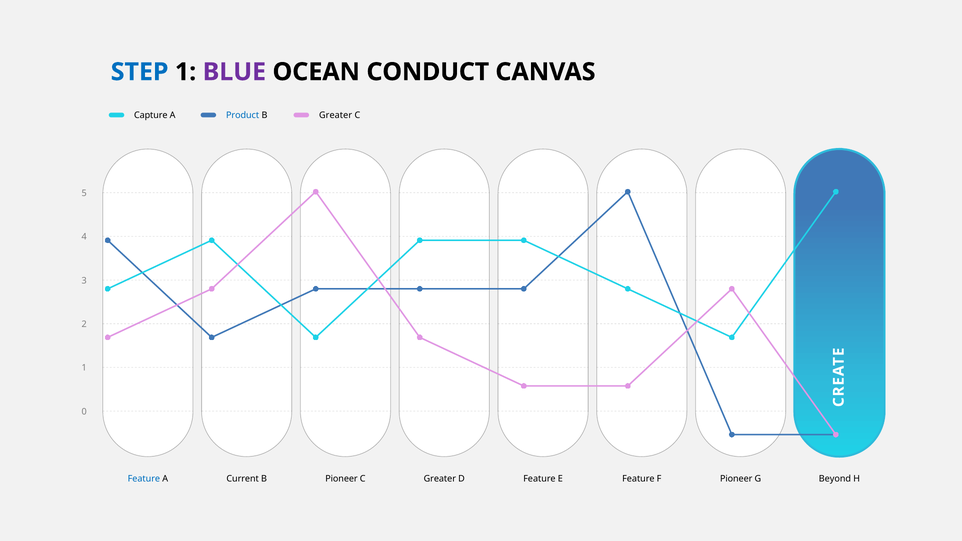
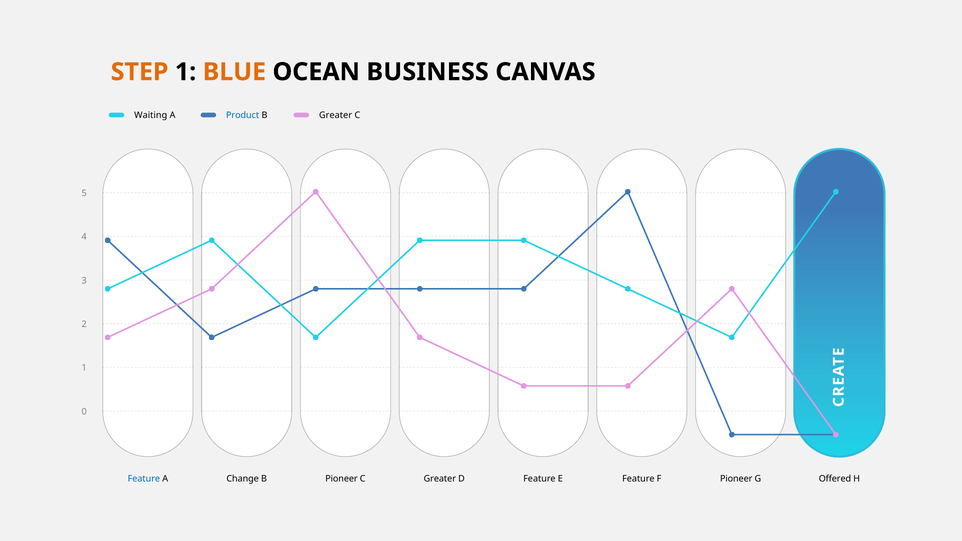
STEP colour: blue -> orange (140, 72)
BLUE colour: purple -> orange (234, 72)
CONDUCT: CONDUCT -> BUSINESS (428, 72)
Capture: Capture -> Waiting (151, 115)
Current: Current -> Change (243, 479)
Beyond: Beyond -> Offered (835, 479)
